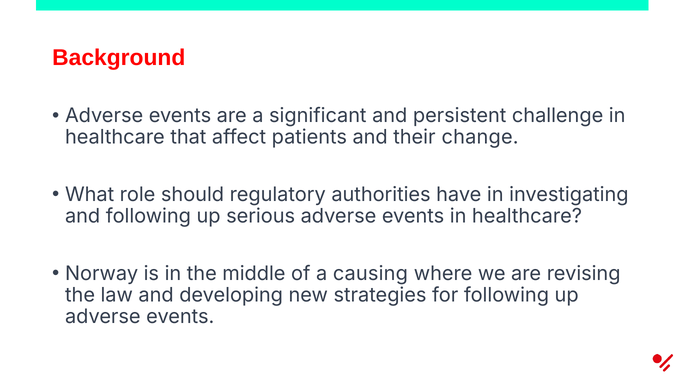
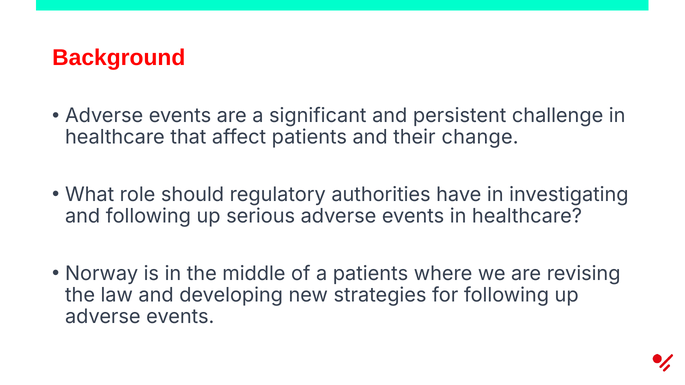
a causing: causing -> patients (370, 274)
